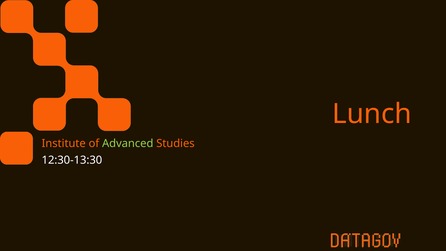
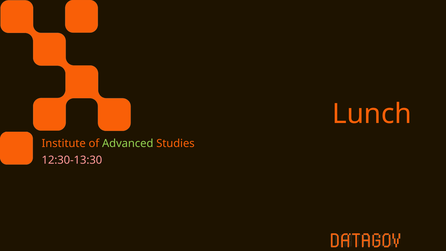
12:30-13:30 colour: white -> pink (72, 160)
